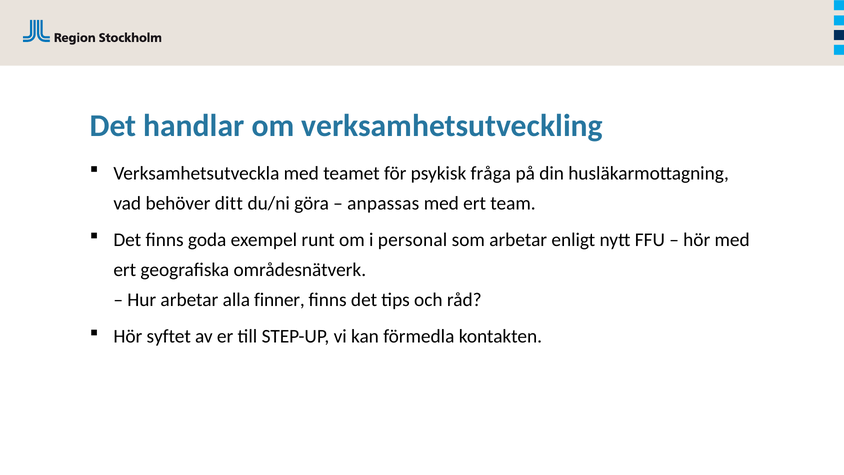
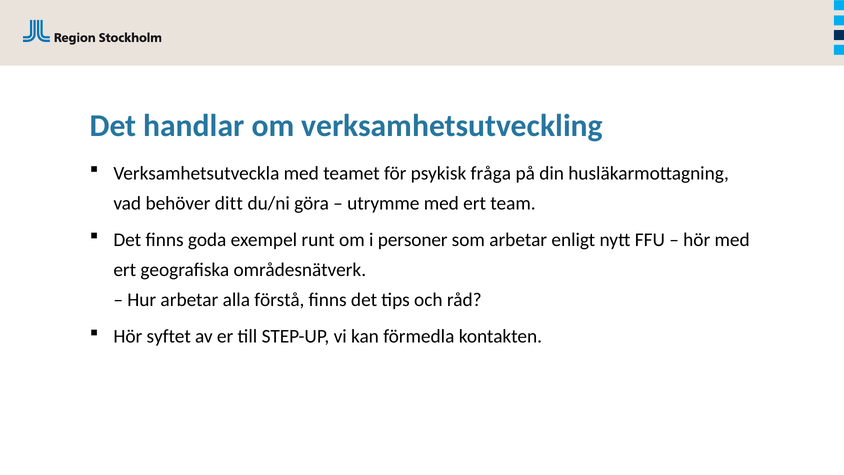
anpassas: anpassas -> utrymme (383, 203)
personal: personal -> personer (413, 240)
finner: finner -> förstå (279, 300)
